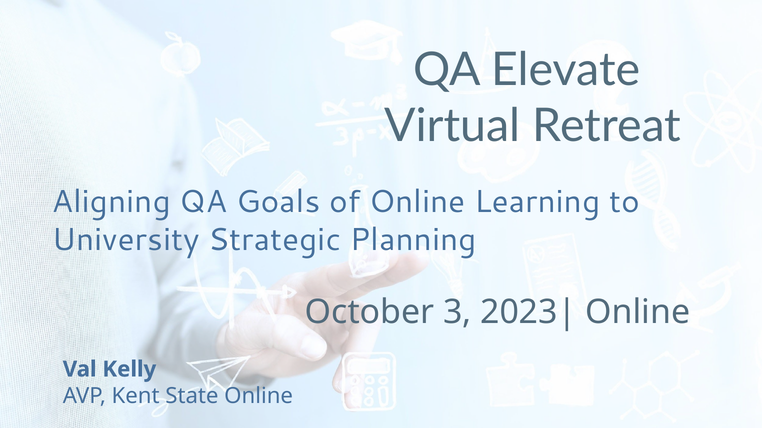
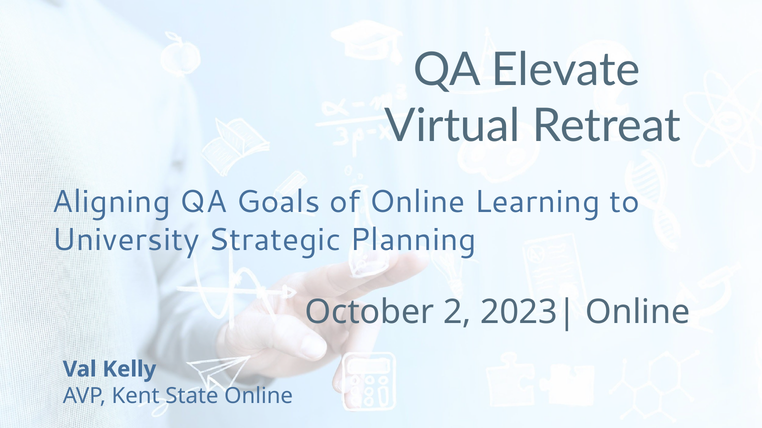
3: 3 -> 2 (457, 313)
